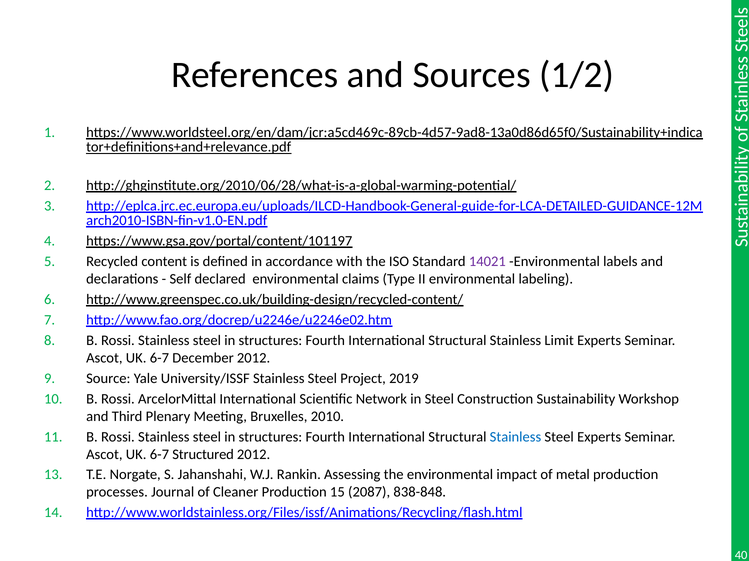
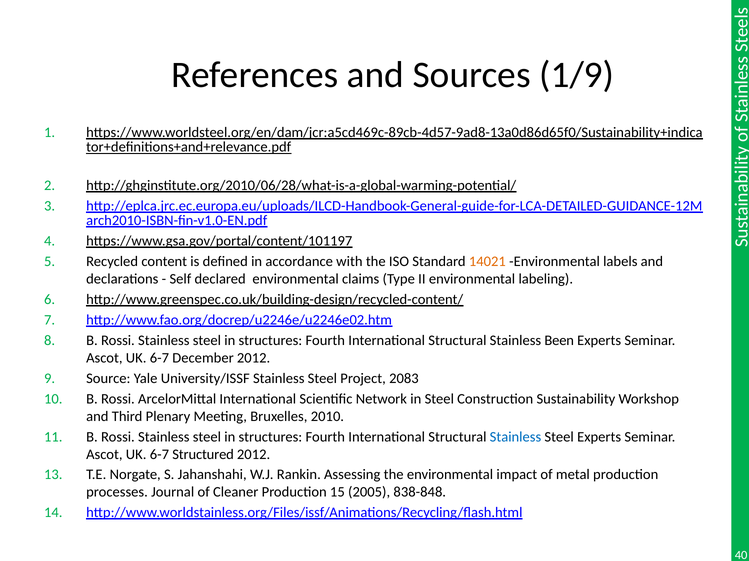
1/2: 1/2 -> 1/9 (577, 75)
14021 colour: purple -> orange (487, 262)
Limit: Limit -> Been (559, 341)
2019: 2019 -> 2083 (404, 379)
2087: 2087 -> 2005 (369, 493)
